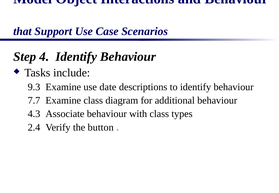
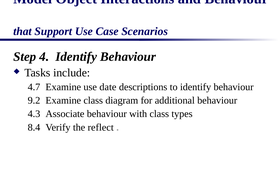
9.3: 9.3 -> 4.7 (34, 87)
7.7: 7.7 -> 9.2 (34, 101)
2.4: 2.4 -> 8.4 (34, 127)
button: button -> reflect (101, 127)
